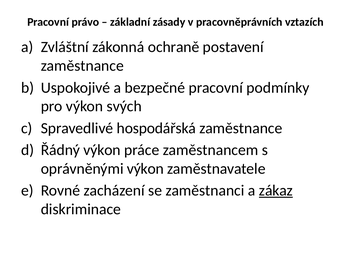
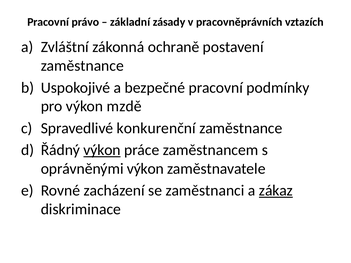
svých: svých -> mzdě (124, 106)
hospodářská: hospodářská -> konkurenční (156, 128)
výkon underline: none -> present (102, 150)
